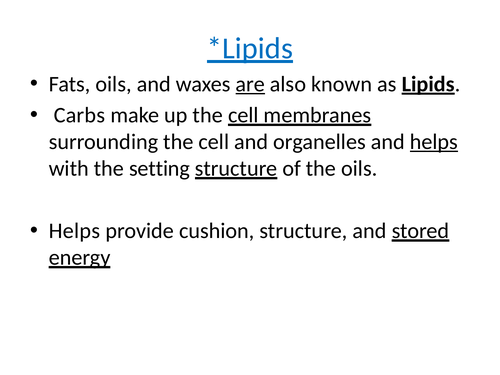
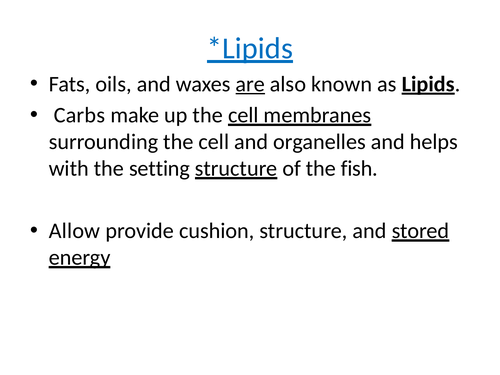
helps underline: present -> none (434, 142)
the oils: oils -> fish (359, 169)
Helps: Helps -> Allow (74, 231)
